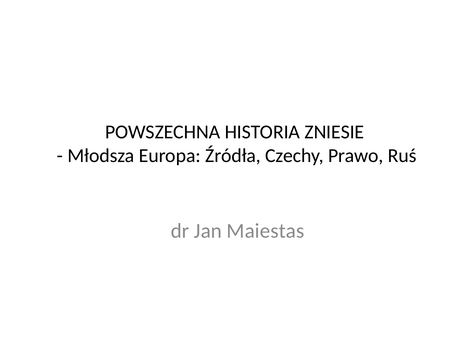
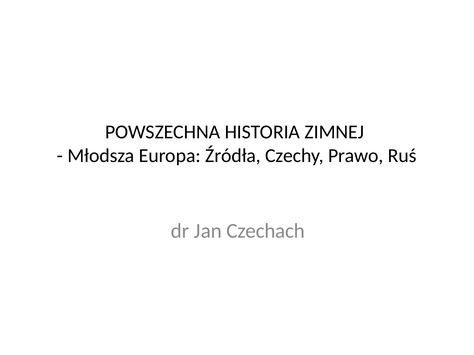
ZNIESIE: ZNIESIE -> ZIMNEJ (334, 132)
Maiestas: Maiestas -> Czechach (266, 231)
